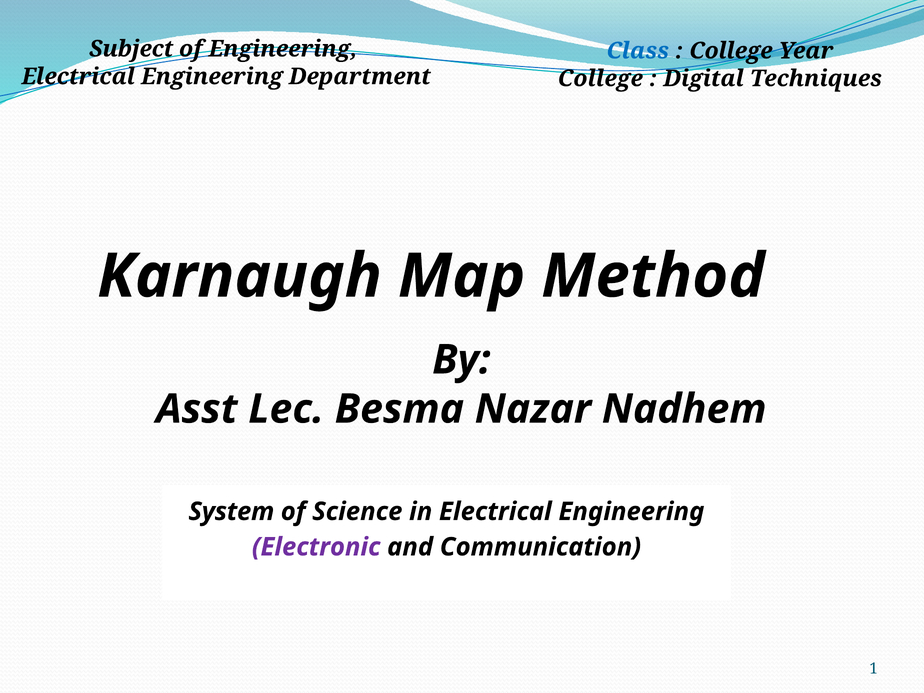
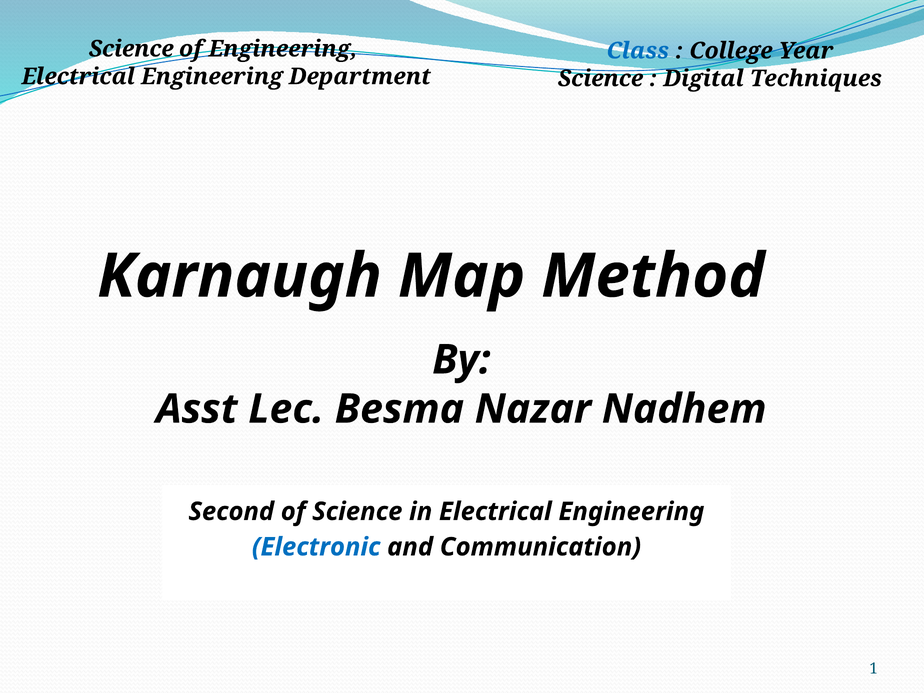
Subject: Subject -> Science (131, 49)
College: College -> Science (600, 79)
System: System -> Second (231, 512)
Electronic colour: purple -> blue (316, 547)
